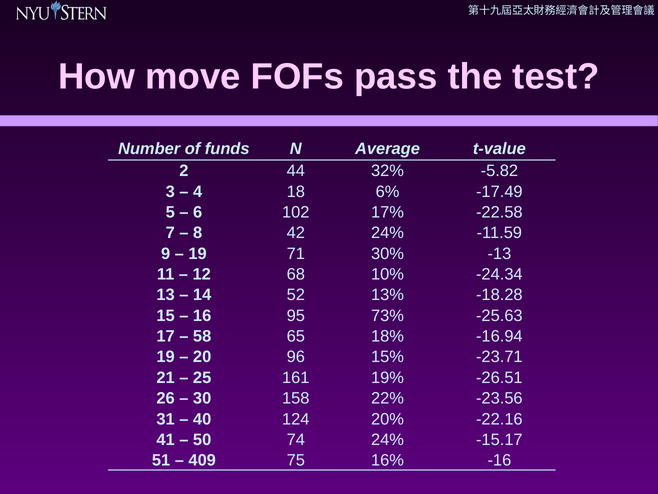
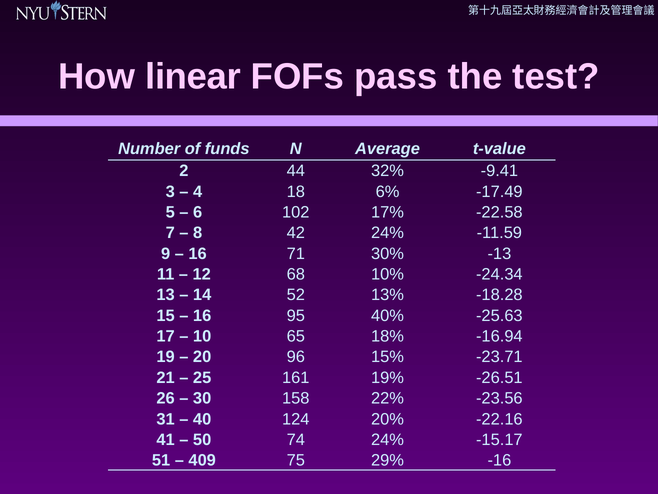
move: move -> linear (193, 77)
-5.82: -5.82 -> -9.41 (499, 171)
19: 19 -> 16 (198, 253)
73%: 73% -> 40% (388, 315)
58: 58 -> 10 (202, 336)
16%: 16% -> 29% (388, 460)
